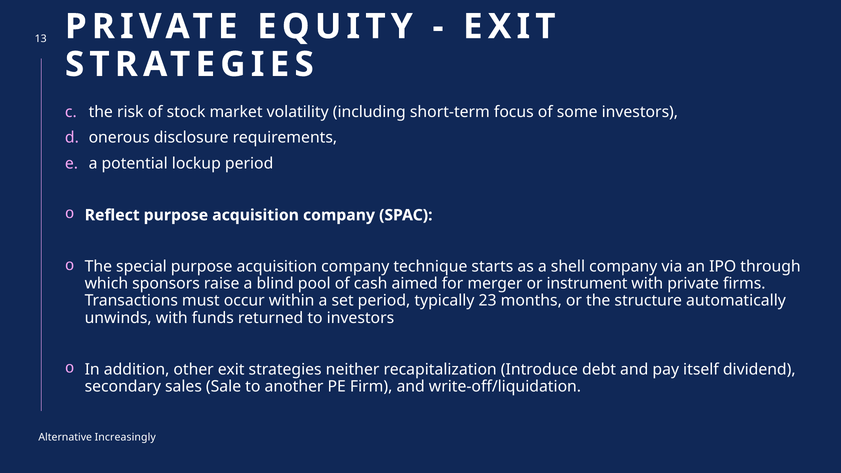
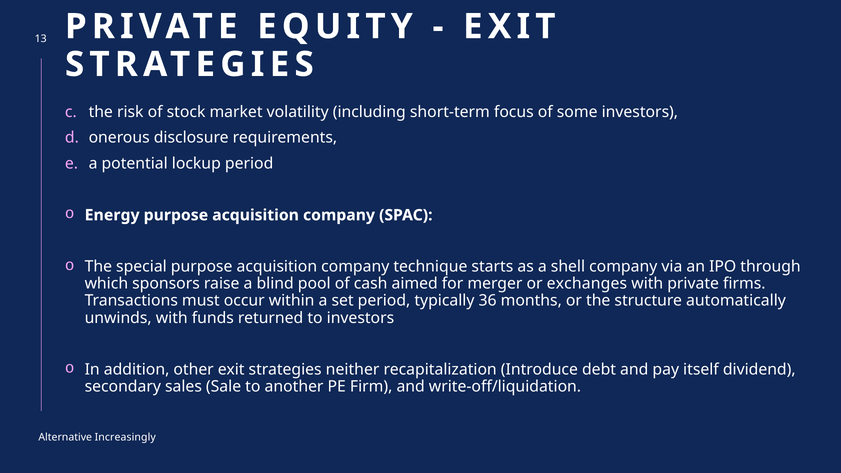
Reflect: Reflect -> Energy (112, 215)
instrument: instrument -> exchanges (587, 284)
23: 23 -> 36 (488, 301)
